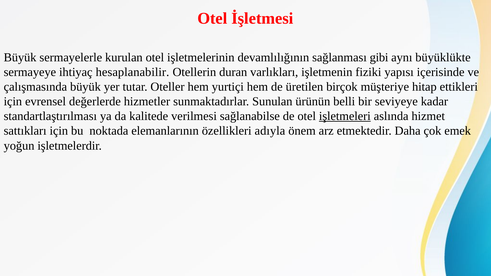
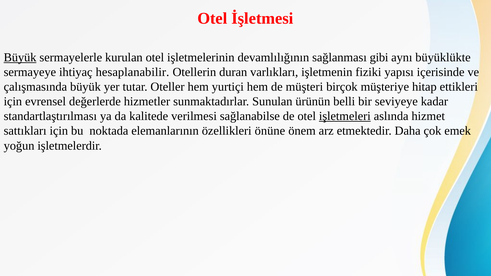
Büyük underline: none -> present (20, 57)
üretilen: üretilen -> müşteri (304, 87)
adıyla: adıyla -> önüne (270, 131)
